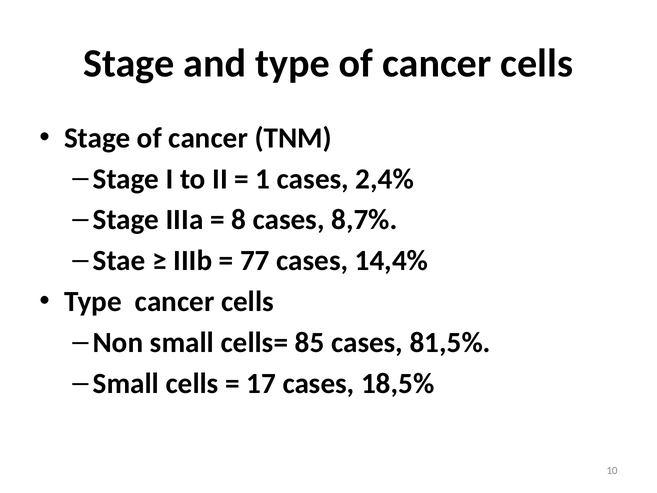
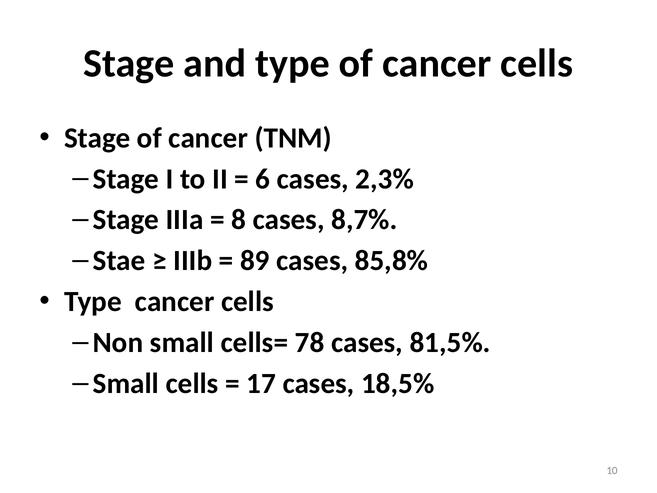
1: 1 -> 6 (263, 179)
2,4%: 2,4% -> 2,3% (385, 179)
77: 77 -> 89 (255, 261)
14,4%: 14,4% -> 85,8% (391, 261)
85: 85 -> 78 (310, 342)
